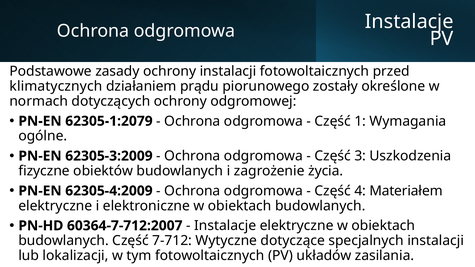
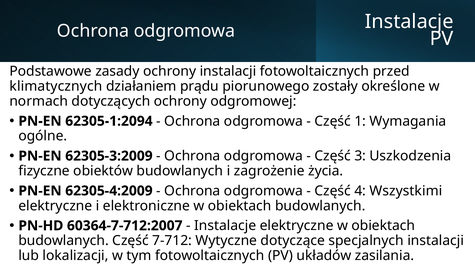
62305-1:2079: 62305-1:2079 -> 62305-1:2094 (109, 121)
Materiałem: Materiałem -> Wszystkimi (406, 191)
